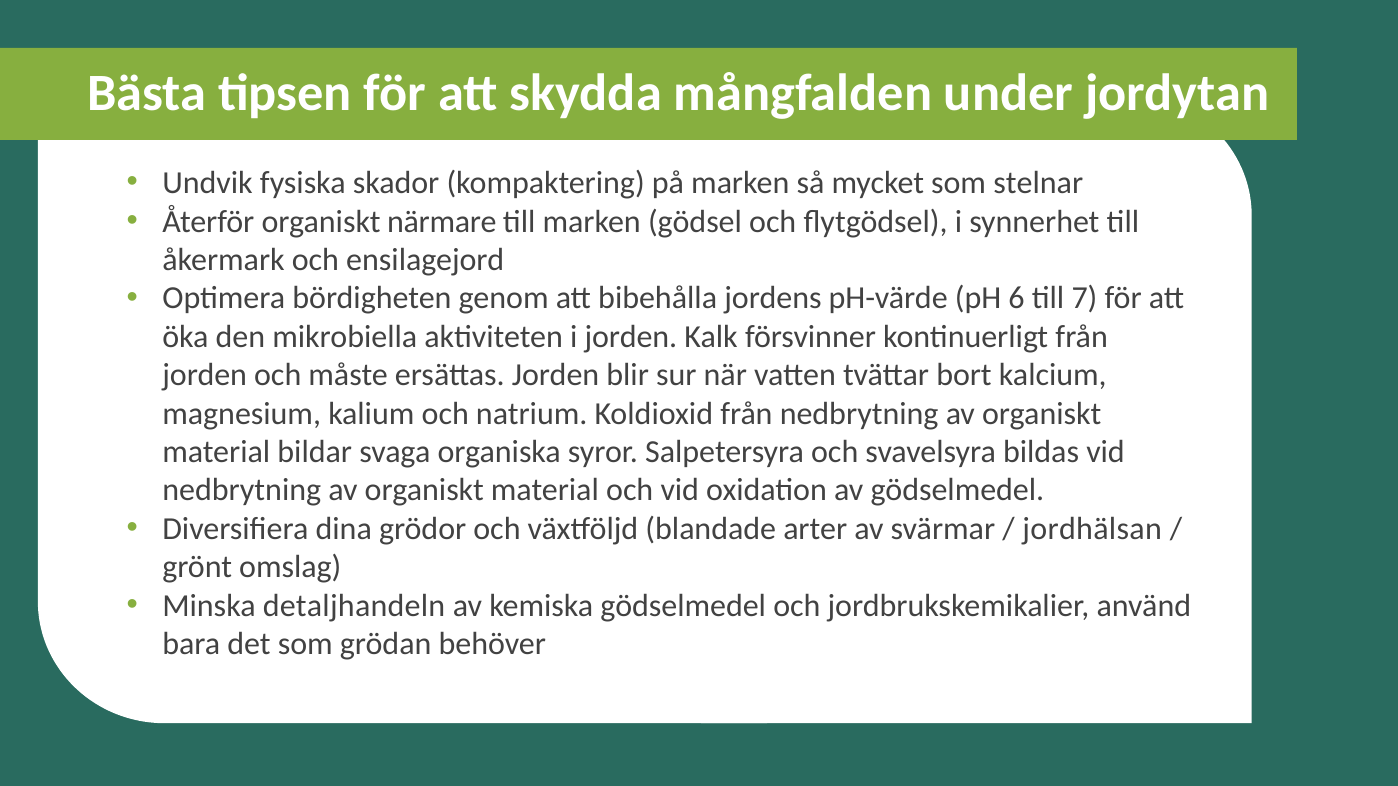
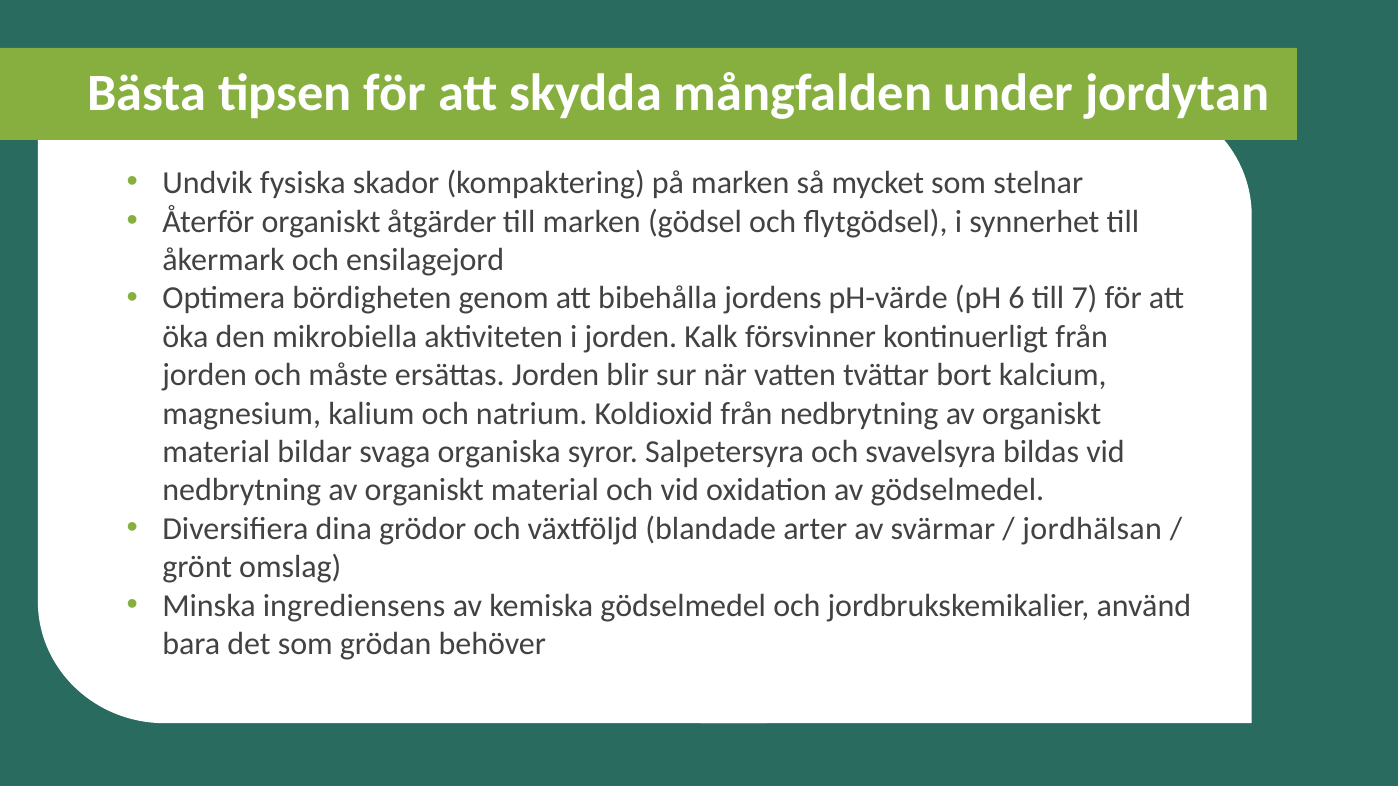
närmare: närmare -> åtgärder (442, 222)
detaljhandeln: detaljhandeln -> ingrediensens (354, 606)
